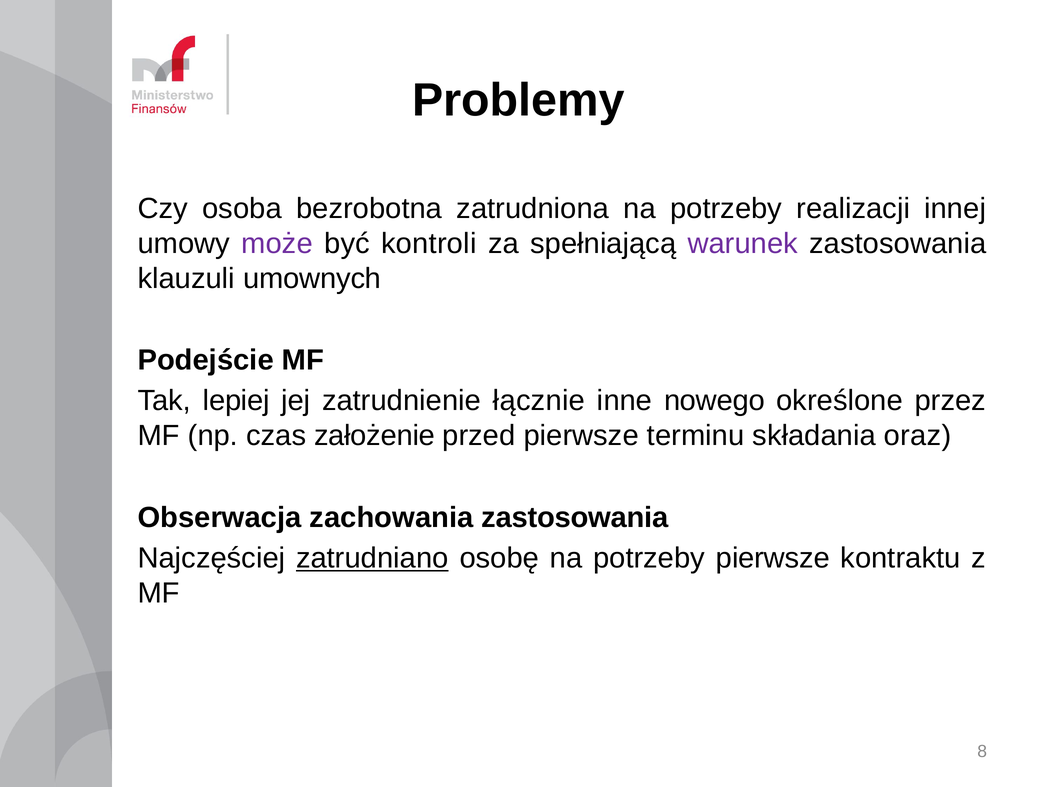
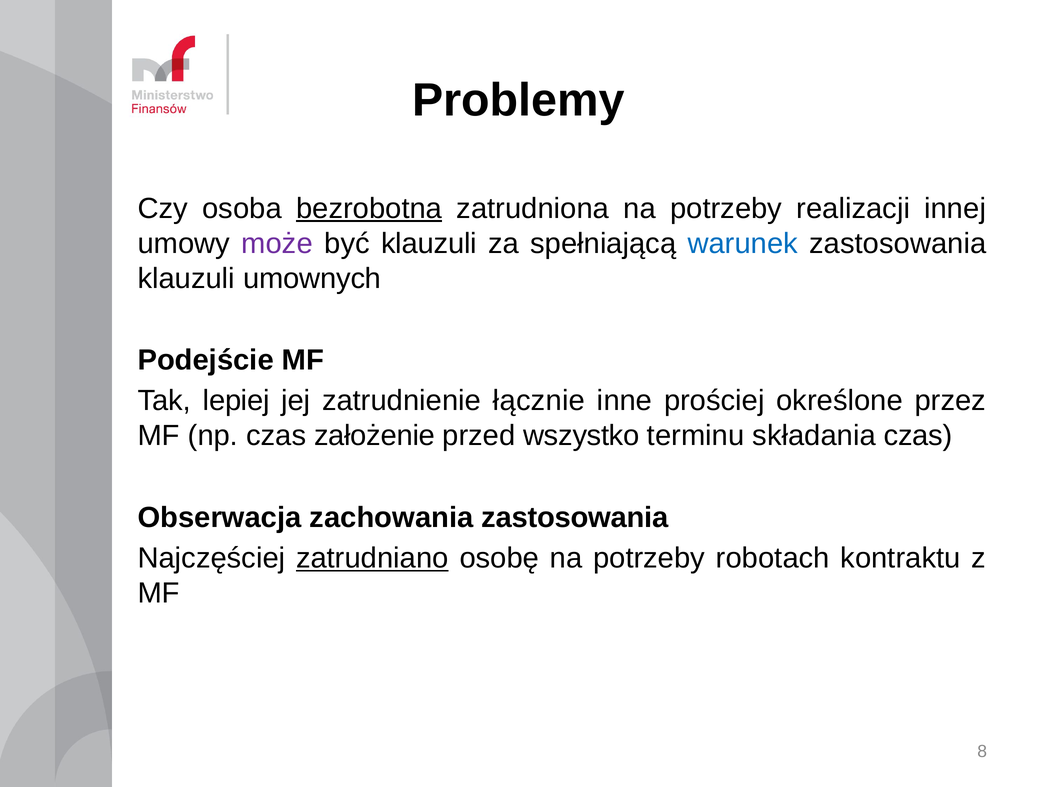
bezrobotna underline: none -> present (369, 209)
być kontroli: kontroli -> klauzuli (429, 244)
warunek colour: purple -> blue (743, 244)
nowego: nowego -> prościej (714, 401)
przed pierwsze: pierwsze -> wszystko (581, 436)
składania oraz: oraz -> czas (918, 436)
potrzeby pierwsze: pierwsze -> robotach (773, 559)
